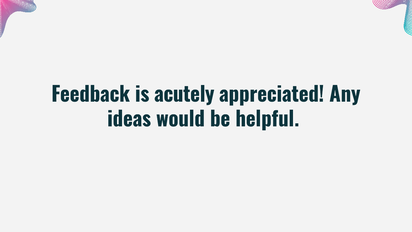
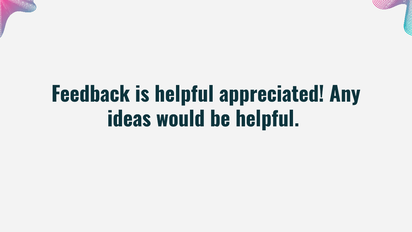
is acutely: acutely -> helpful (184, 95)
